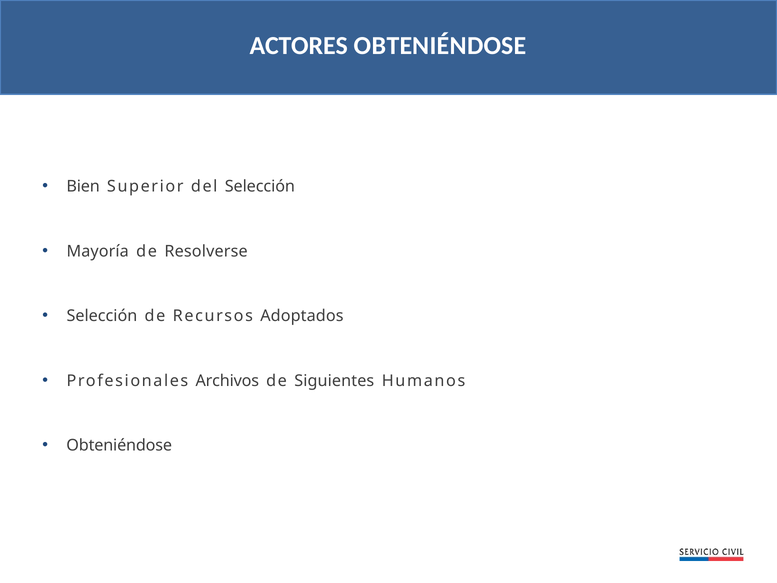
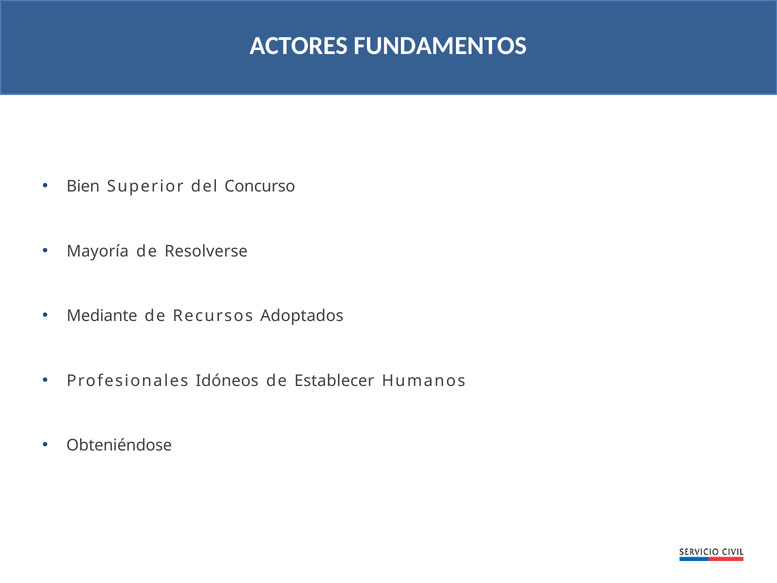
ACTORES OBTENIÉNDOSE: OBTENIÉNDOSE -> FUNDAMENTOS (440, 46)
del Selección: Selección -> Concurso (260, 186)
Selección: Selección -> Mediante (102, 316)
Archivos: Archivos -> Idóneos (227, 381)
Siguientes: Siguientes -> Establecer (334, 381)
